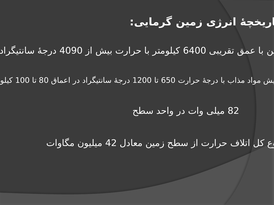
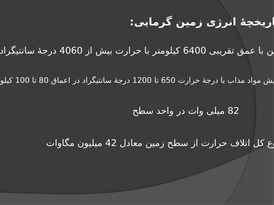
4090: 4090 -> 4060 (71, 51)
